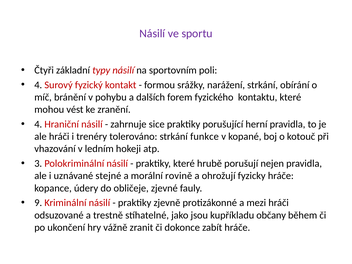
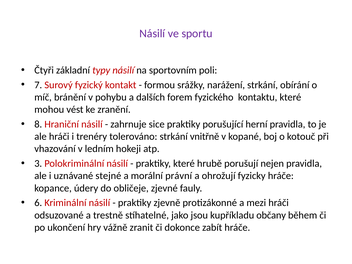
4: 4 -> 7 (38, 85)
4: 4 -> 8 (38, 124)
funkce: funkce -> vnitřně (205, 137)
rovině: rovině -> právní (179, 176)
9: 9 -> 6 (38, 203)
